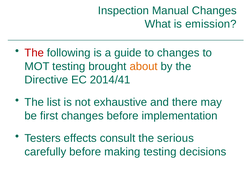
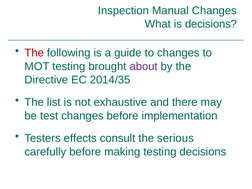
is emission: emission -> decisions (211, 24)
about colour: orange -> purple (144, 66)
2014/41: 2014/41 -> 2014/35 (110, 80)
first: first -> test (49, 116)
